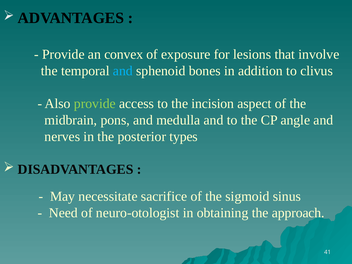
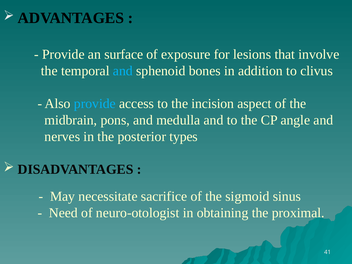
convex: convex -> surface (124, 54)
provide colour: light green -> light blue (95, 104)
approach: approach -> proximal (298, 213)
